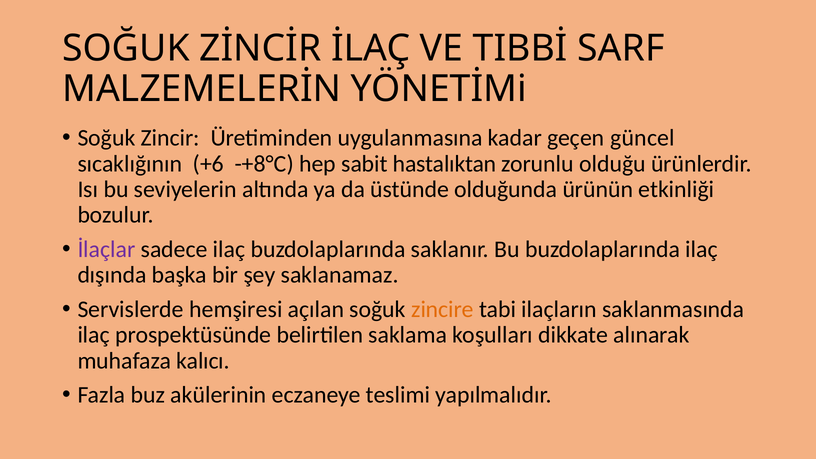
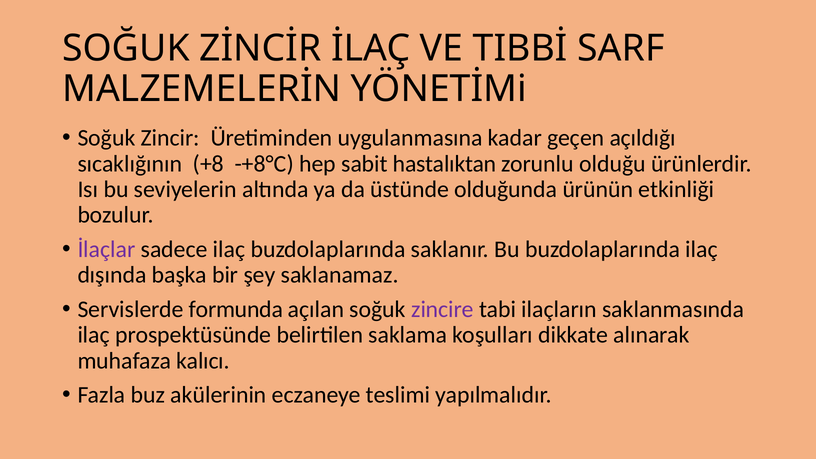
güncel: güncel -> açıldığı (643, 138)
+6: +6 -> +8 (208, 164)
hemşiresi: hemşiresi -> formunda (236, 309)
zincire colour: orange -> purple (442, 309)
